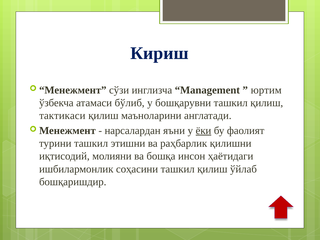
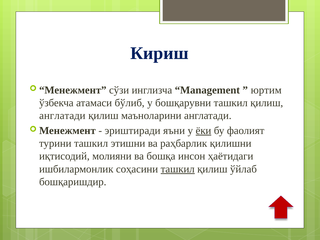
тактикаси: тактикаси -> англатади (62, 116)
нарсалардан: нарсалардан -> эриштиради (133, 131)
ташкил underline: none -> present (178, 169)
